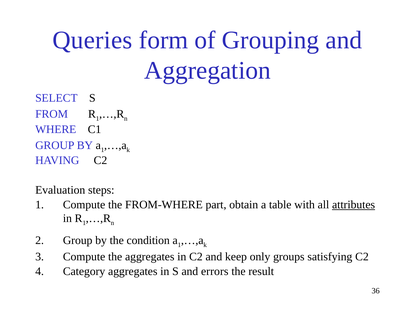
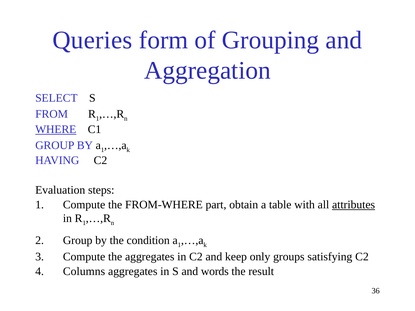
WHERE underline: none -> present (56, 129)
Category: Category -> Columns (84, 272)
errors: errors -> words (215, 272)
